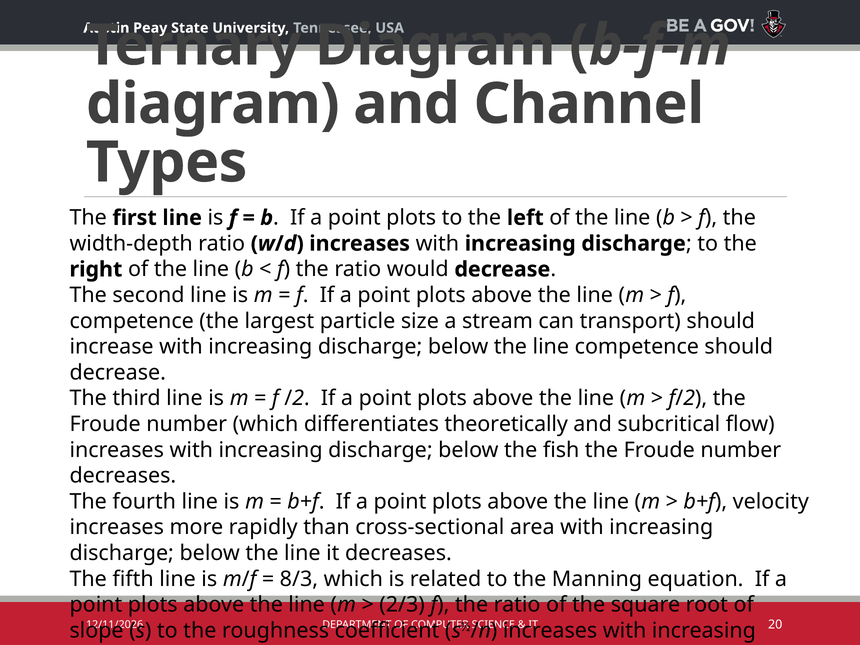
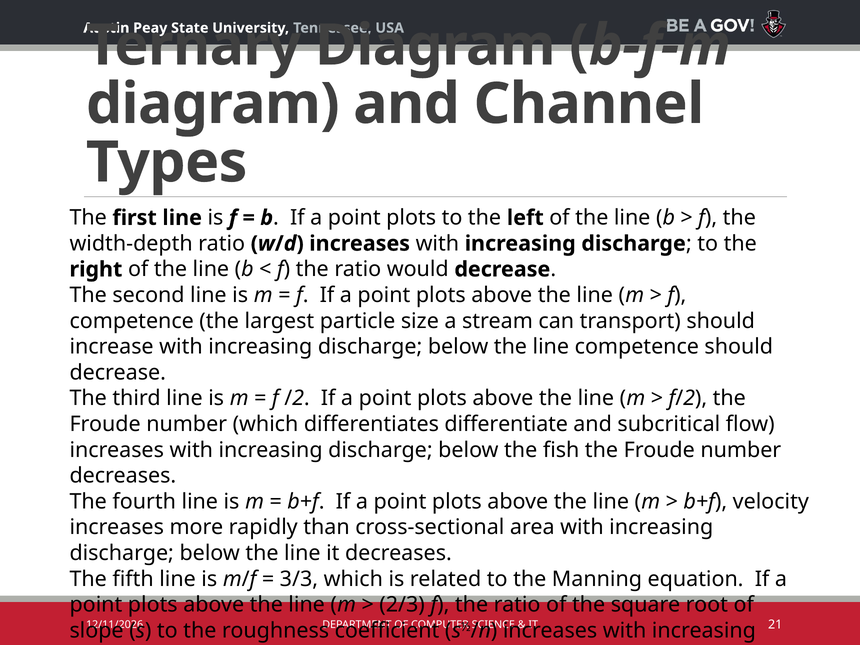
theoretically: theoretically -> differentiate (506, 424)
8/3: 8/3 -> 3/3 (299, 579)
20: 20 -> 21 (775, 625)
